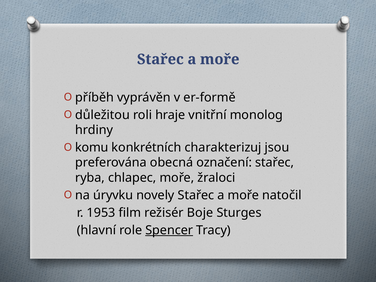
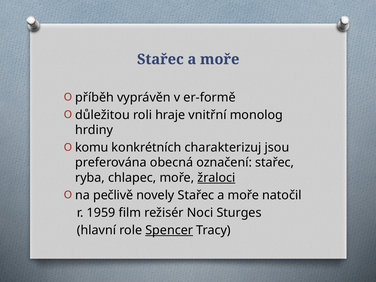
žraloci underline: none -> present (216, 178)
úryvku: úryvku -> pečlivě (113, 195)
1953: 1953 -> 1959 (101, 213)
Boje: Boje -> Noci (200, 213)
